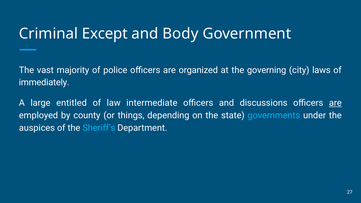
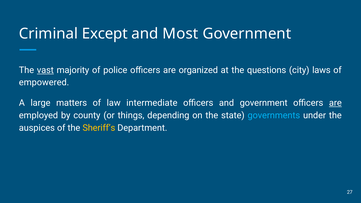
Body: Body -> Most (180, 34)
vast underline: none -> present (45, 70)
governing: governing -> questions (267, 70)
immediately: immediately -> empowered (44, 83)
entitled: entitled -> matters (72, 103)
and discussions: discussions -> government (264, 103)
Sheriff’s colour: light blue -> yellow (99, 128)
